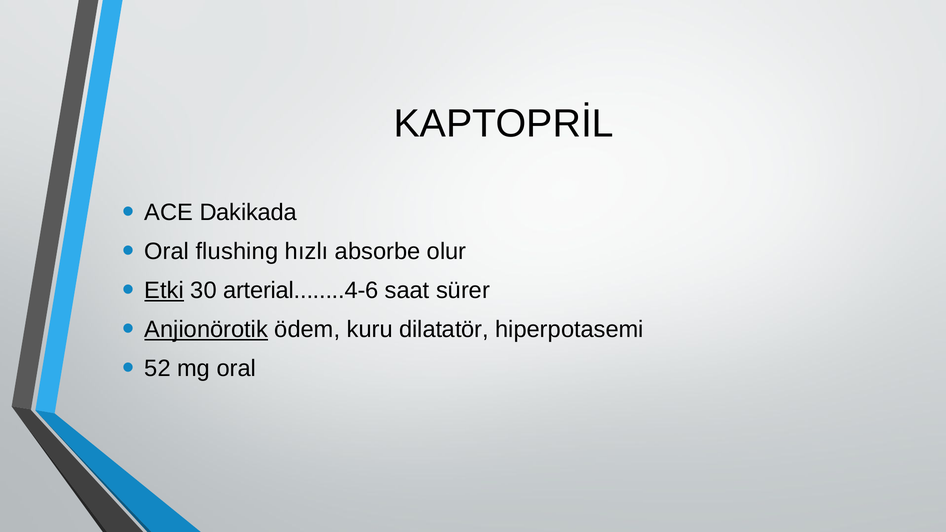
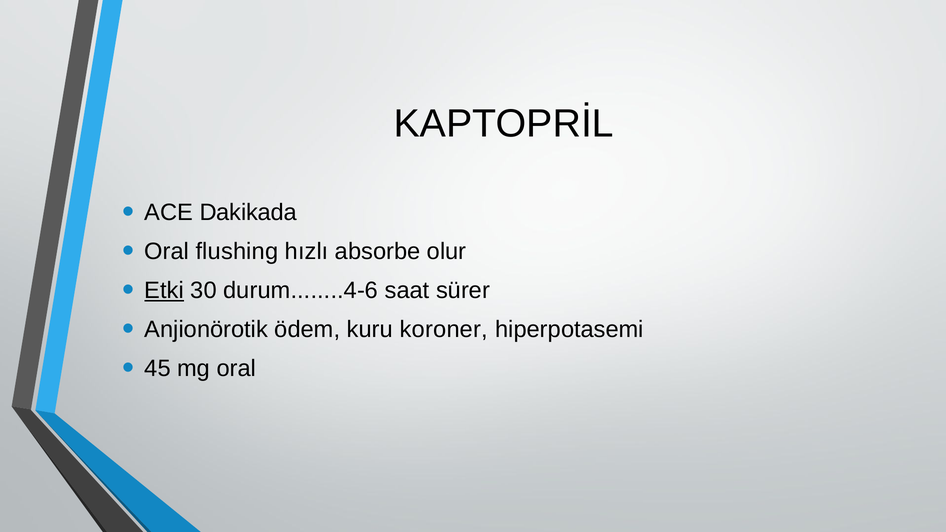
arterial........4-6: arterial........4-6 -> durum........4-6 (301, 291)
Anjionörotik underline: present -> none (206, 330)
dilatatör: dilatatör -> koroner (444, 330)
52: 52 -> 45 (158, 369)
